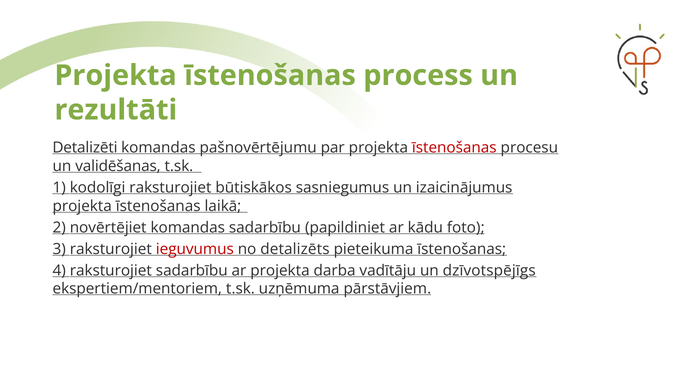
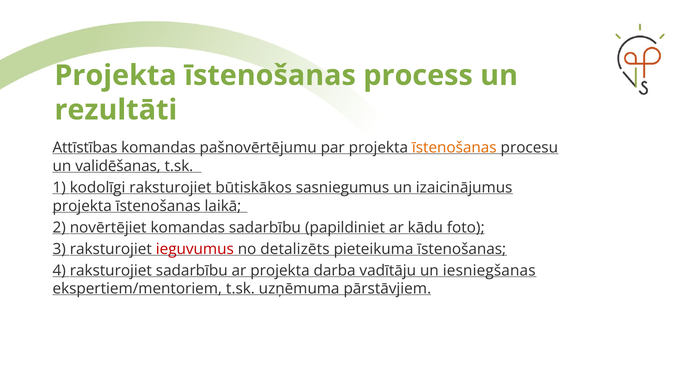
Detalizēti: Detalizēti -> Attīstības (85, 148)
īstenošanas colour: red -> orange (454, 148)
dzīvotspējīgs: dzīvotspējīgs -> iesniegšanas (489, 271)
